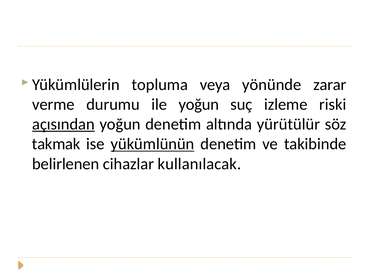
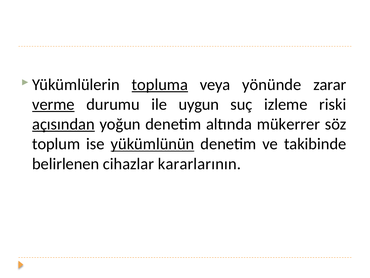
topluma underline: none -> present (160, 85)
verme underline: none -> present (53, 104)
ile yoğun: yoğun -> uygun (199, 104)
yürütülür: yürütülür -> mükerrer (288, 124)
takmak: takmak -> toplum (56, 144)
kullanılacak: kullanılacak -> kararlarının (199, 164)
